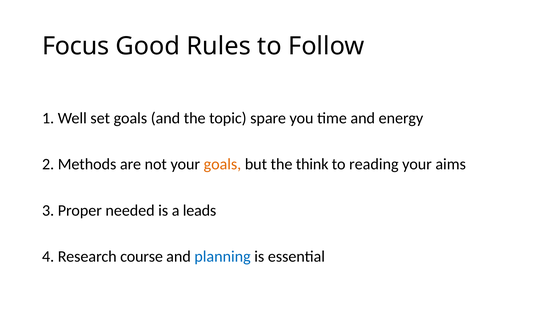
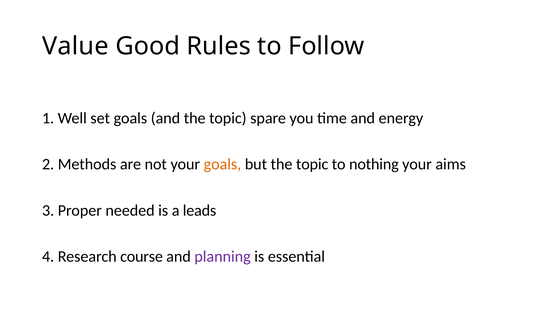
Focus: Focus -> Value (75, 46)
but the think: think -> topic (312, 164)
reading: reading -> nothing (374, 164)
planning colour: blue -> purple (223, 256)
